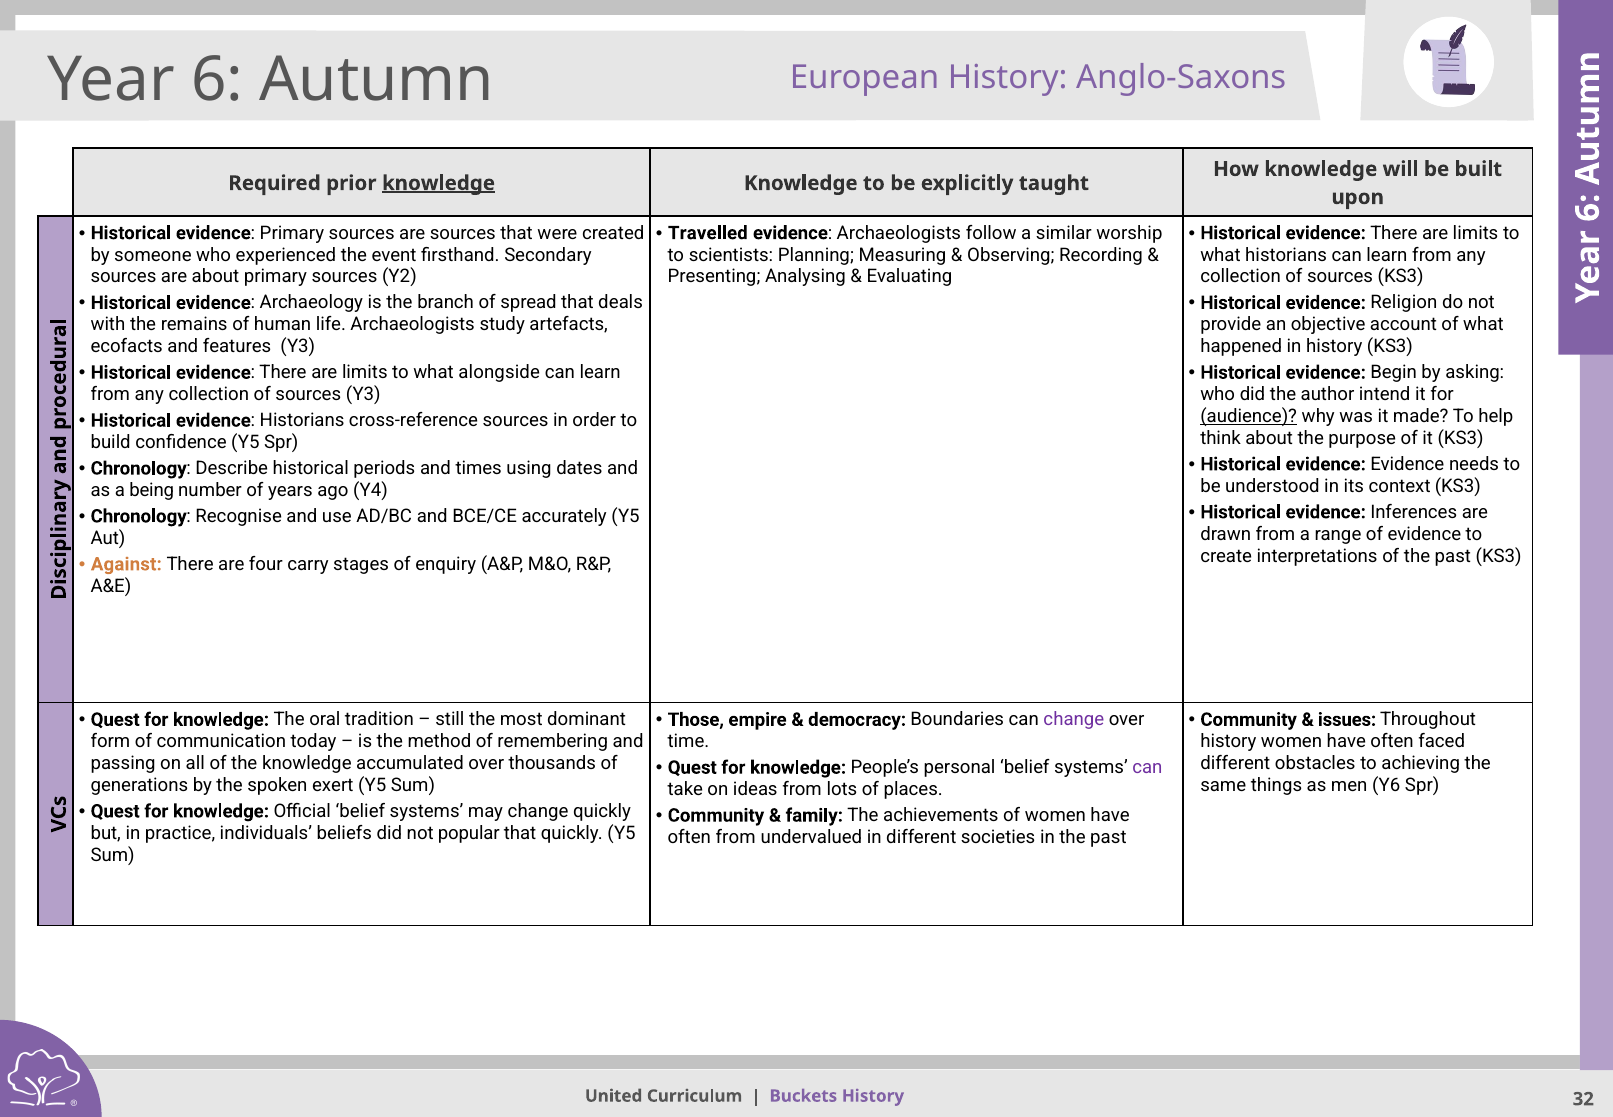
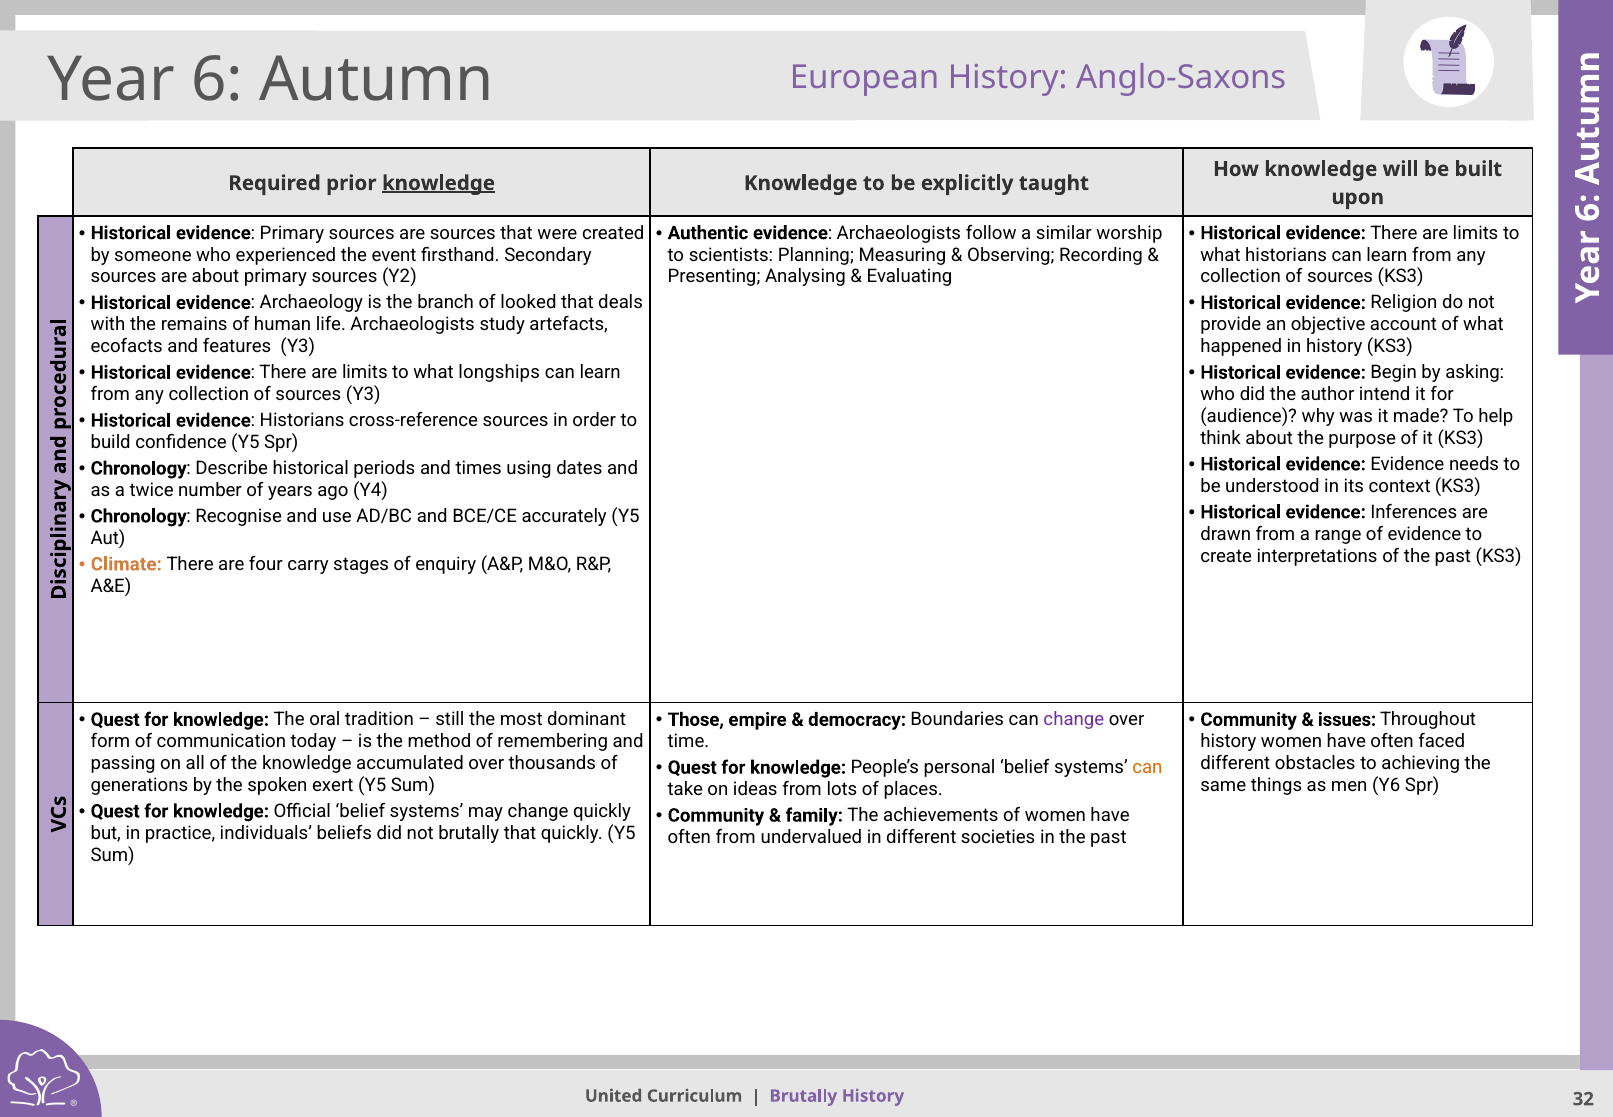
Travelled: Travelled -> Authentic (708, 233)
spread: spread -> looked (528, 303)
alongside: alongside -> longships (499, 372)
audience underline: present -> none (1249, 416)
being: being -> twice (152, 490)
Against: Against -> Climate (126, 564)
can colour: purple -> orange (1147, 767)
not popular: popular -> brutally (469, 833)
Buckets: Buckets -> Brutally (803, 1096)
